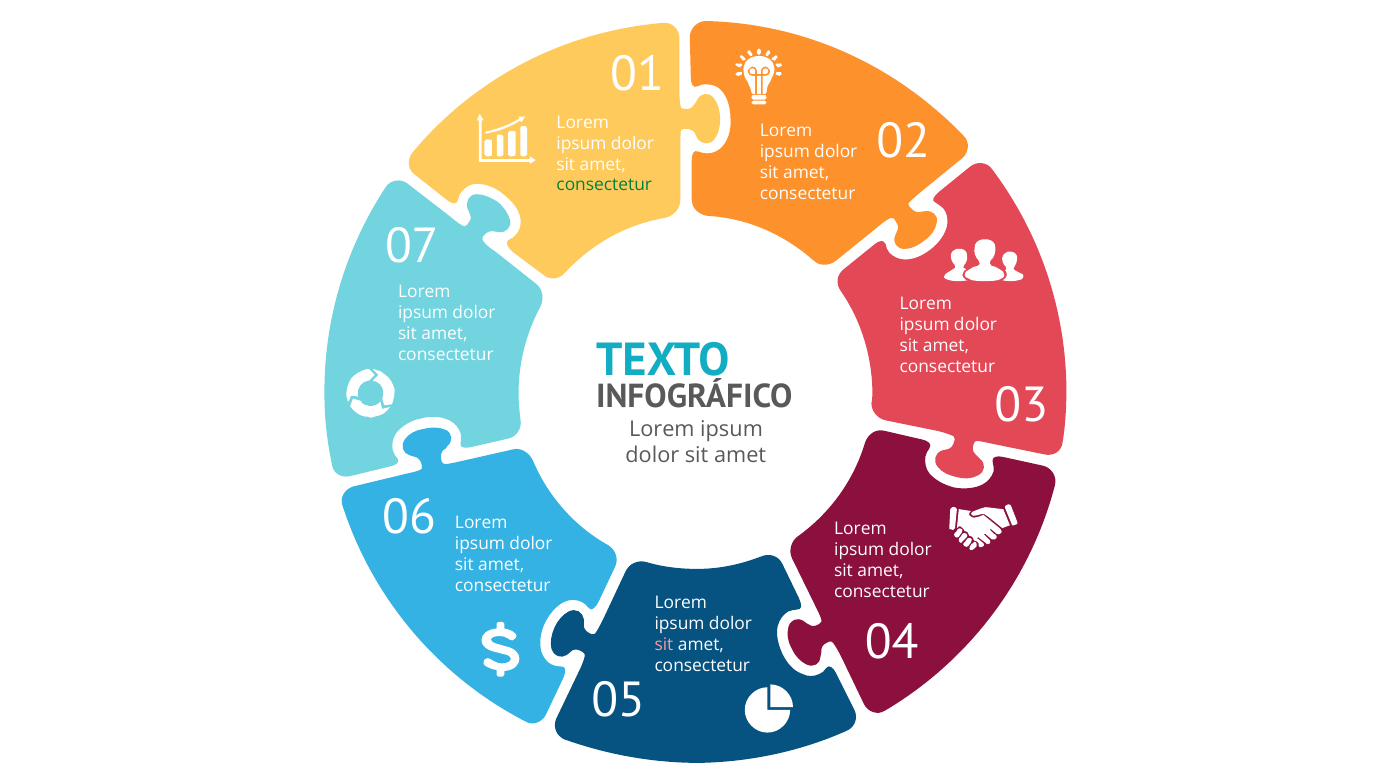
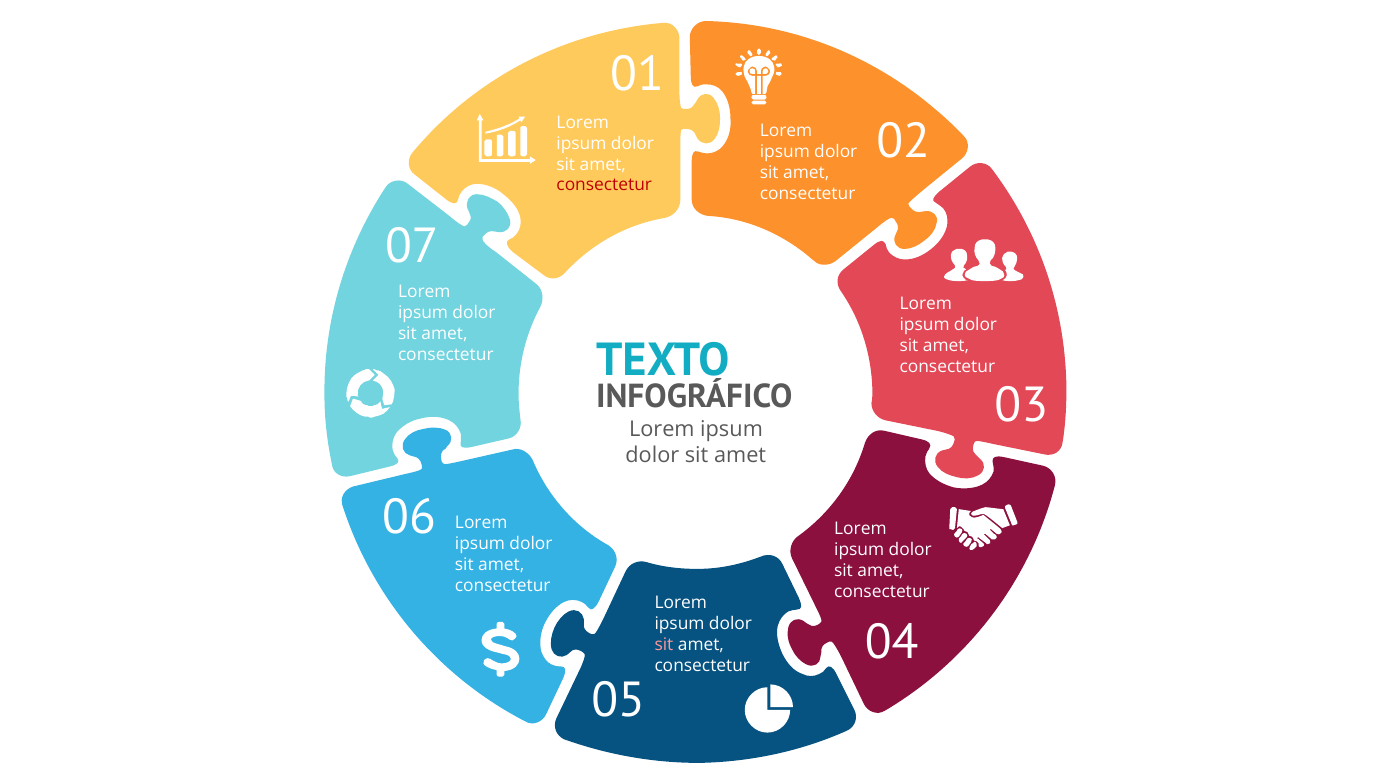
consectetur colour: green -> red (604, 185)
